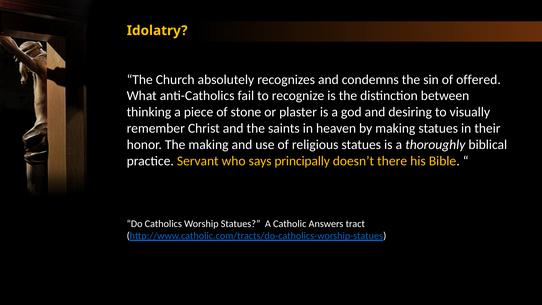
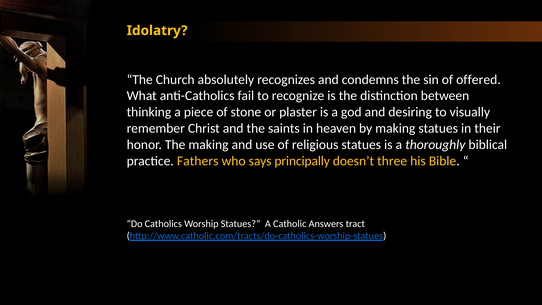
Servant: Servant -> Fathers (198, 161)
there: there -> three (392, 161)
